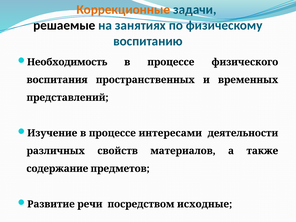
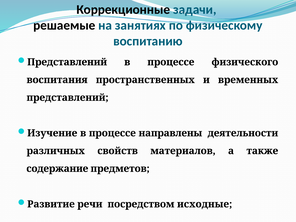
Коррекционные colour: orange -> black (123, 9)
Необходимость: Необходимость -> Представлений (67, 62)
интересами: интересами -> направлены (170, 133)
